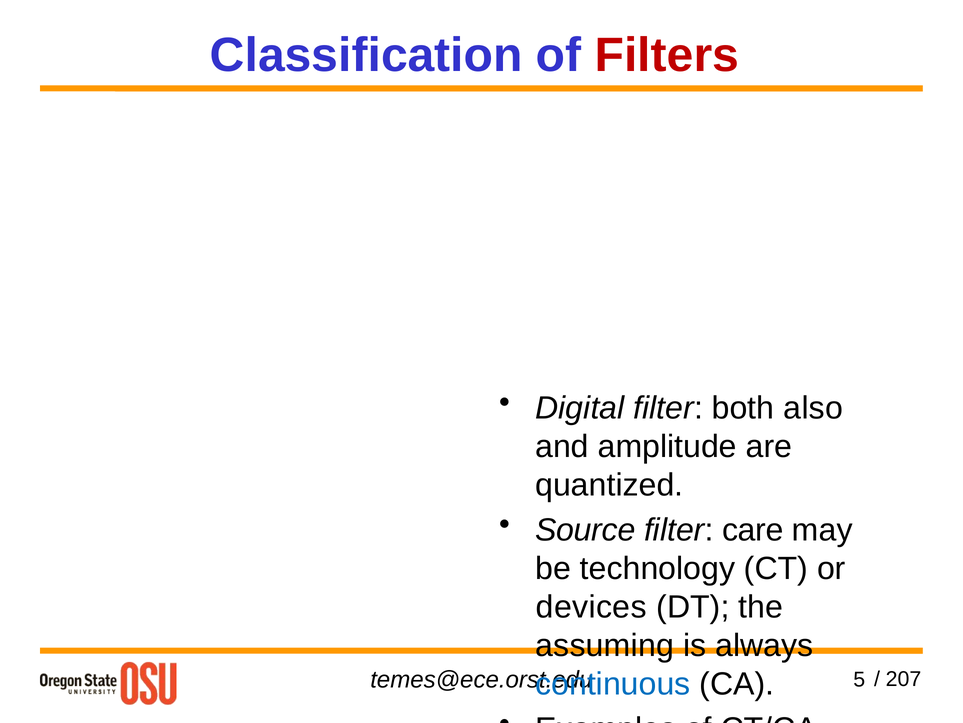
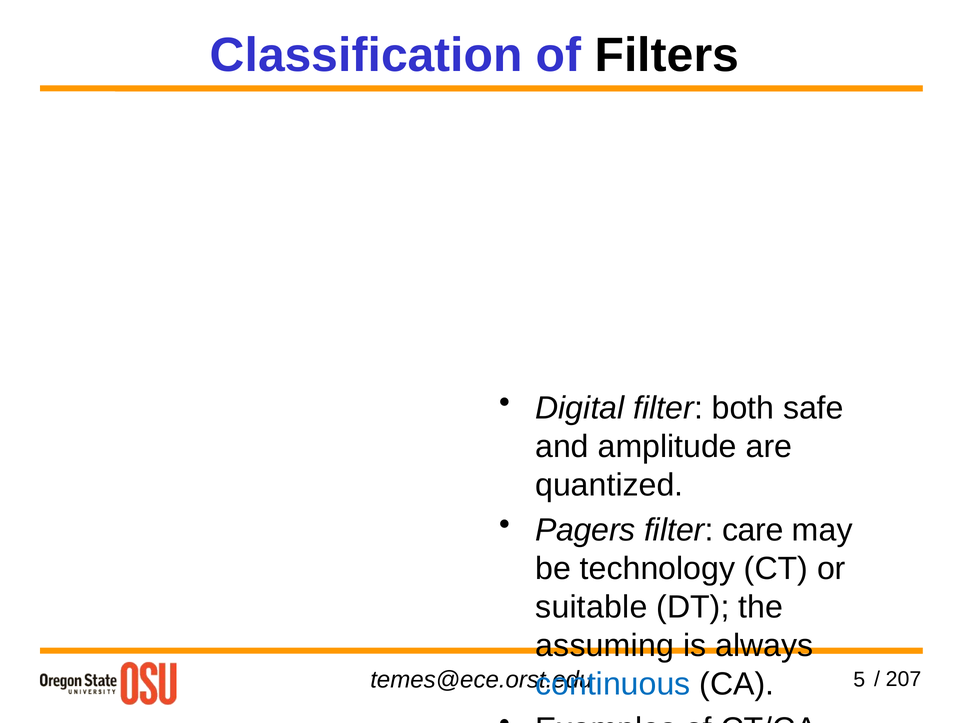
Filters colour: red -> black (667, 56)
also: also -> safe (813, 408)
Source: Source -> Pagers (585, 529)
devices: devices -> suitable (591, 607)
